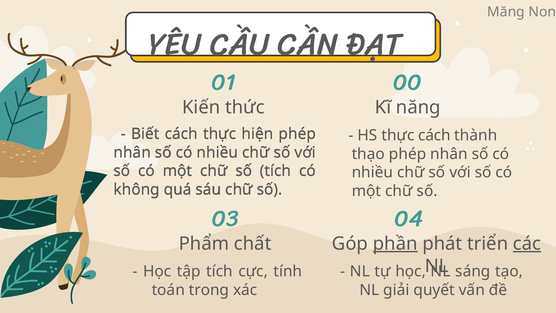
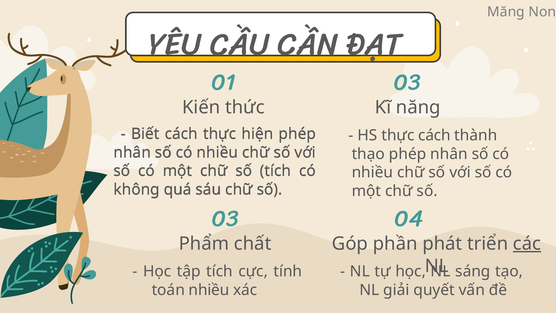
01 00: 00 -> 03 (407, 82)
phần underline: present -> none (395, 244)
toán trong: trong -> nhiều (209, 290)
